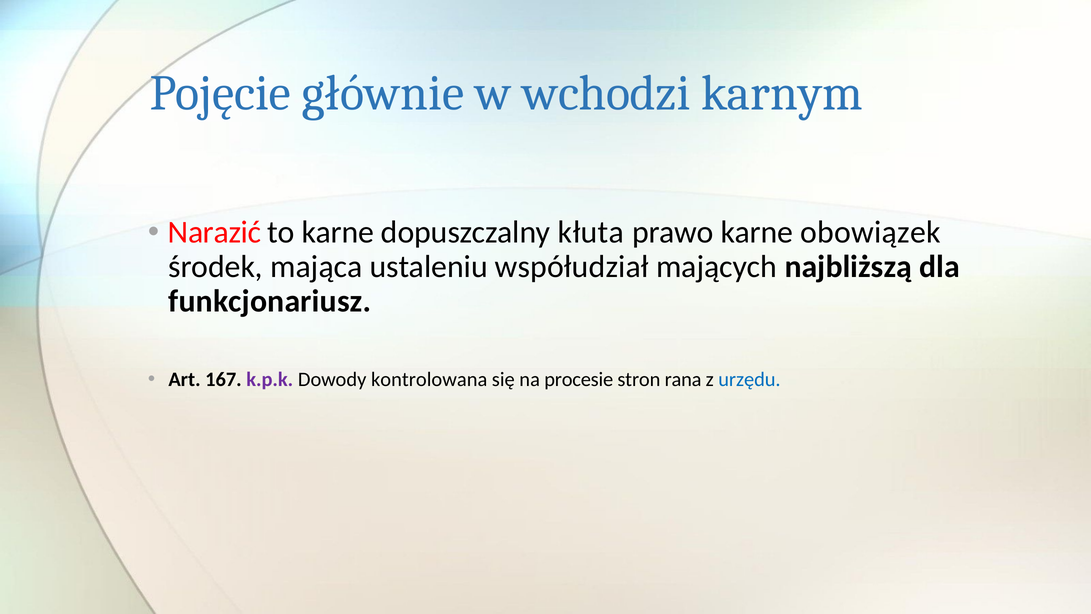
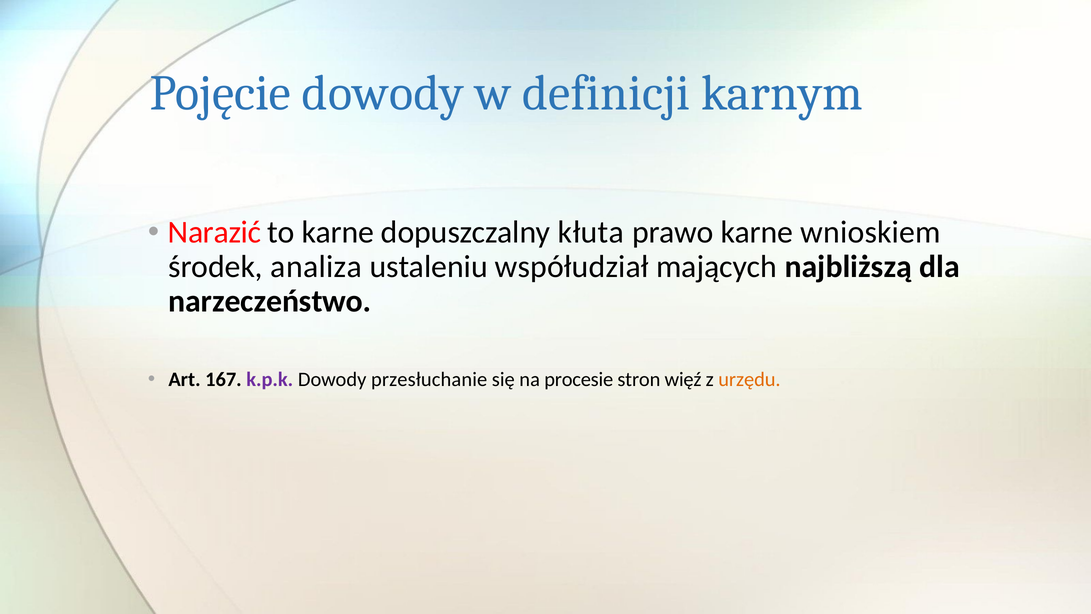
Pojęcie głównie: głównie -> dowody (383, 93)
wchodzi: wchodzi -> definicji (606, 93)
obowiązek: obowiązek -> wnioskiem (871, 232)
mająca: mająca -> analiza (316, 267)
funkcjonariusz: funkcjonariusz -> narzeczeństwo (270, 301)
kontrolowana: kontrolowana -> przesłuchanie (429, 379)
rana: rana -> więź (683, 379)
urzędu colour: blue -> orange (749, 379)
